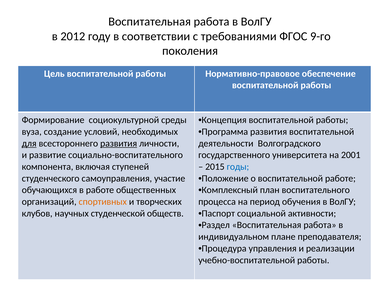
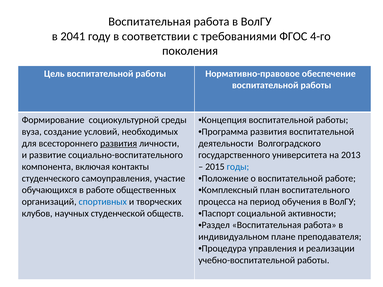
2012: 2012 -> 2041 (73, 36)
9-го: 9-го -> 4-го (320, 36)
для underline: present -> none (29, 143)
2001: 2001 -> 2013 (351, 155)
ступеней: ступеней -> контакты (131, 167)
спортивных colour: orange -> blue (103, 202)
